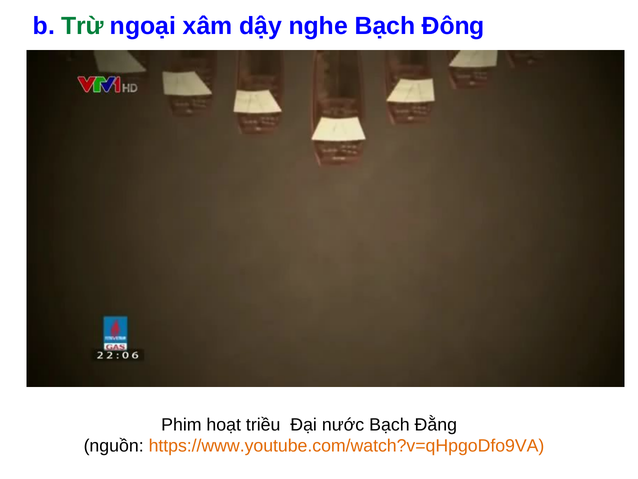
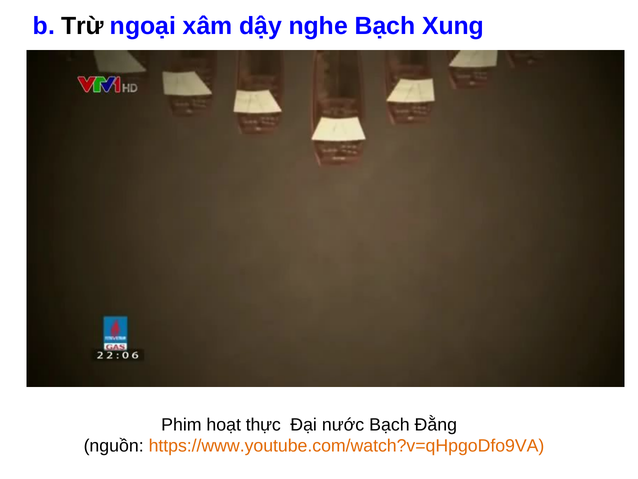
Trừ colour: green -> black (83, 26)
Đông: Đông -> Xung (453, 26)
triều: triều -> thực (263, 424)
